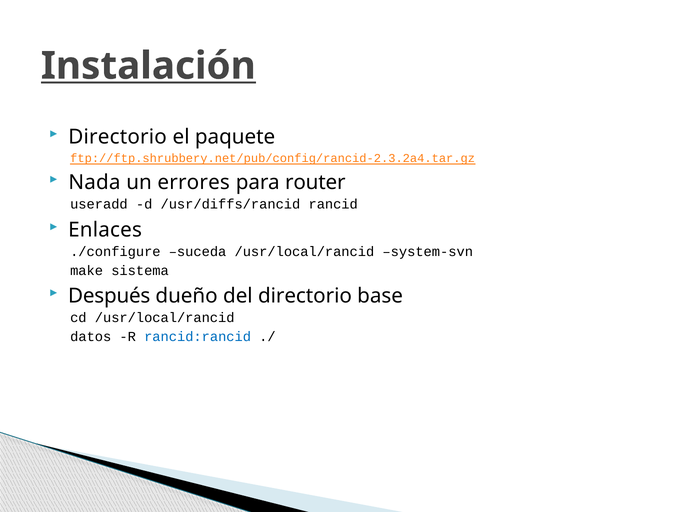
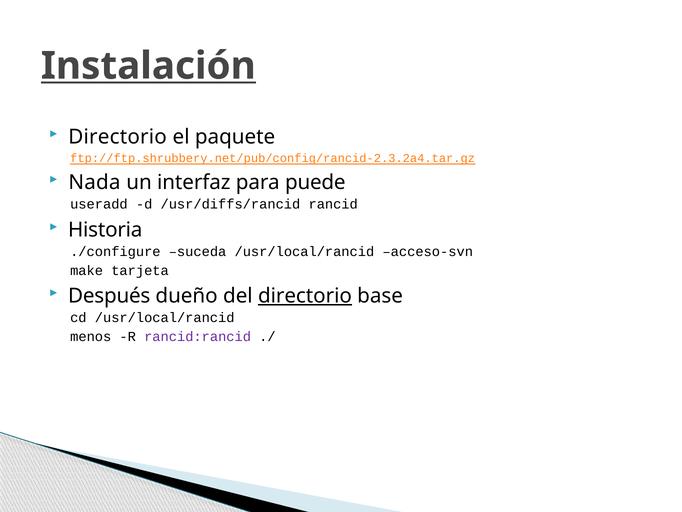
errores: errores -> interfaz (194, 182)
router: router -> puede (315, 182)
Enlaces: Enlaces -> Historia (105, 229)
system-svn: system-svn -> acceso-svn (428, 251)
sistema: sistema -> tarjeta (140, 270)
directorio underline: none -> present (305, 295)
datos: datos -> menos (91, 336)
rancid:rancid colour: blue -> purple (198, 336)
